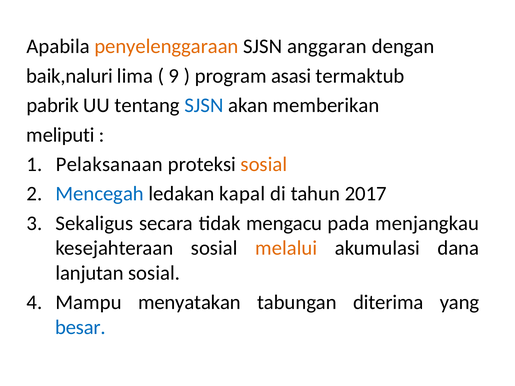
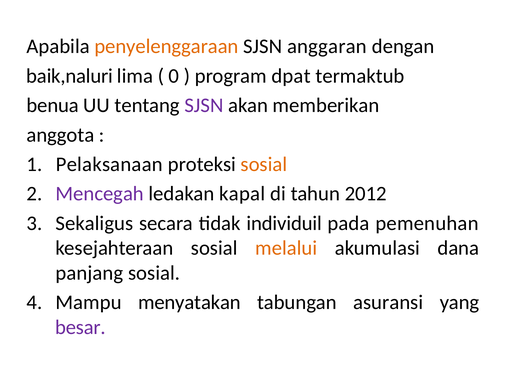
9: 9 -> 0 (174, 76)
asasi: asasi -> dpat (291, 76)
pabrik: pabrik -> benua (53, 105)
SJSN colour: blue -> purple (204, 105)
meliputi: meliputi -> anggota (60, 135)
Mencegah colour: blue -> purple (100, 194)
2017: 2017 -> 2012 (366, 194)
mengacu: mengacu -> individuil (284, 223)
menjangkau: menjangkau -> pemenuhan (427, 223)
lanjutan: lanjutan -> panjang (89, 273)
diterima: diterima -> asuransi (388, 303)
besar colour: blue -> purple (80, 328)
